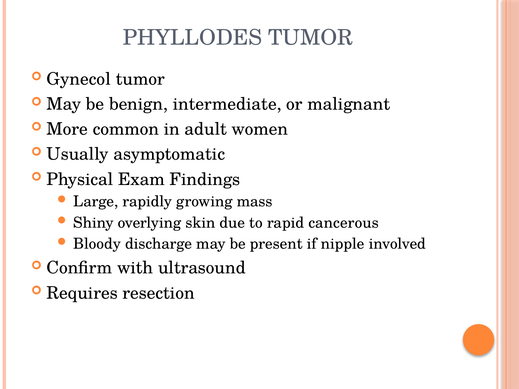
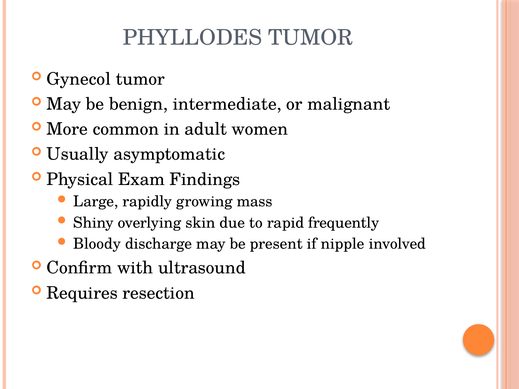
cancerous: cancerous -> frequently (344, 223)
